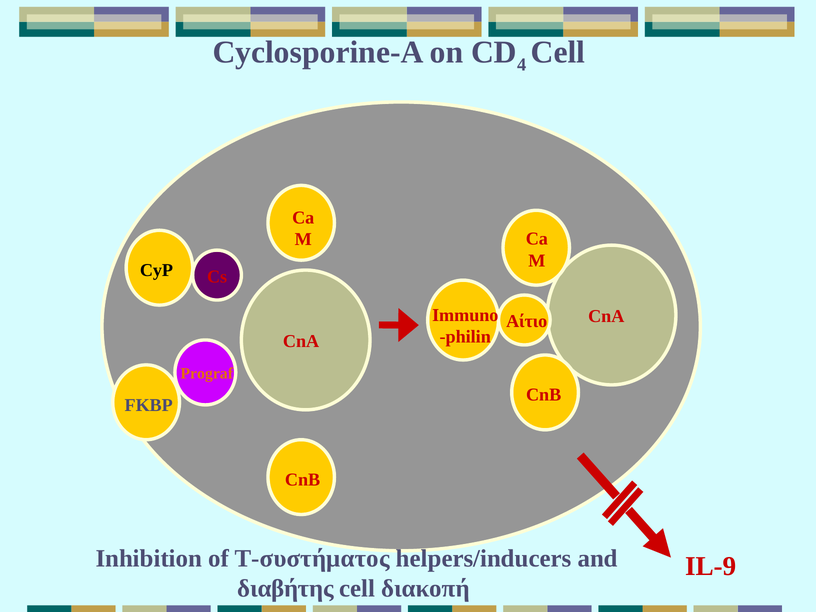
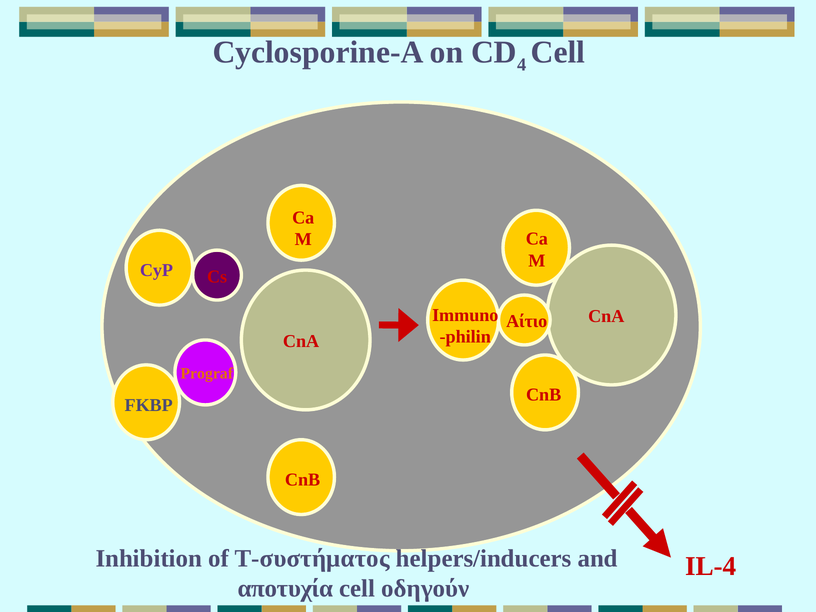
CyP colour: black -> purple (156, 270)
IL-9: IL-9 -> IL-4 (711, 566)
διαβήτης: διαβήτης -> αποτυχία (285, 589)
διακοπή: διακοπή -> οδηγούν (425, 589)
